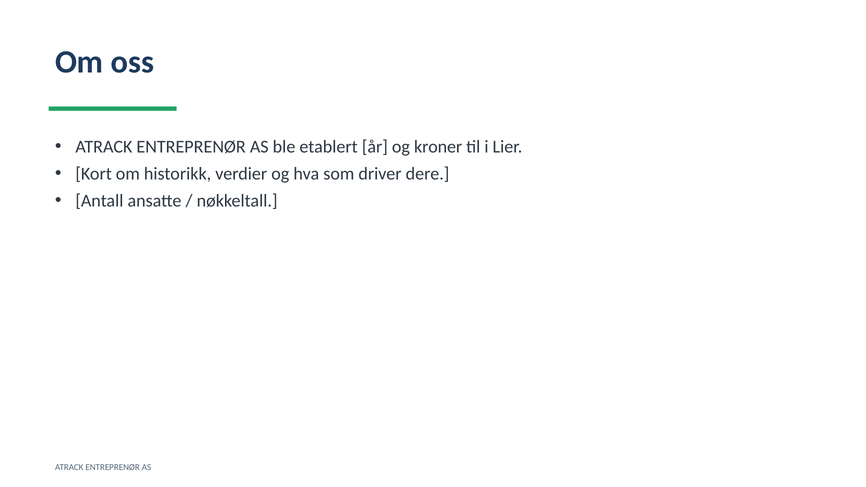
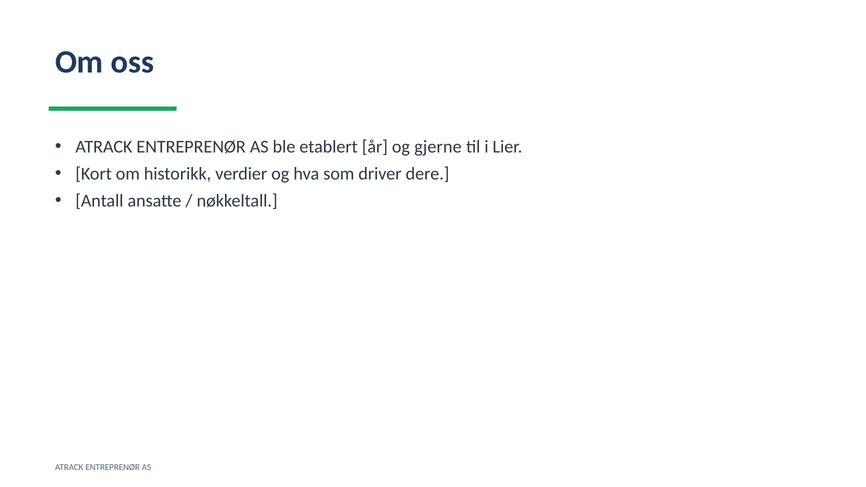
kroner: kroner -> gjerne (438, 147)
